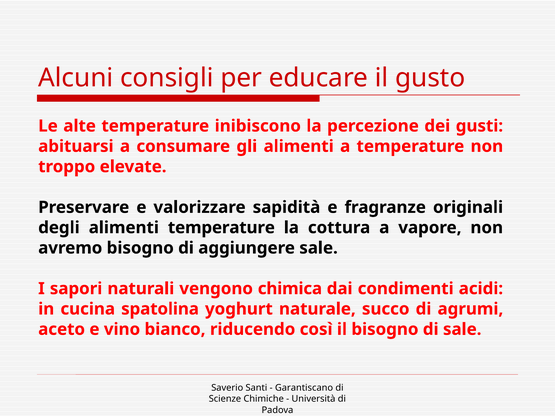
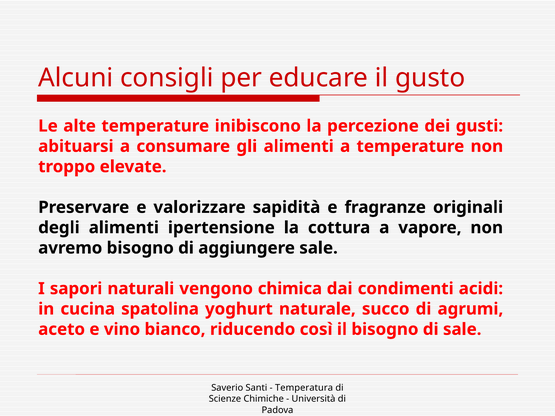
alimenti temperature: temperature -> ipertensione (221, 228)
Garantiscano: Garantiscano -> Temperatura (304, 388)
